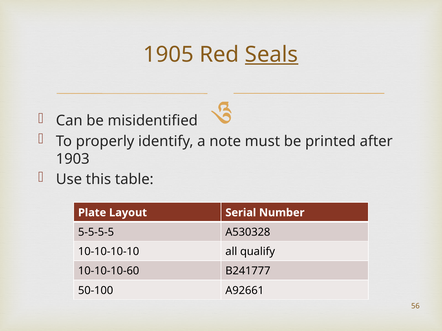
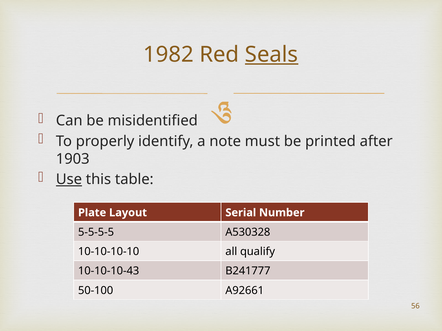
1905: 1905 -> 1982 (168, 55)
Use underline: none -> present (69, 180)
10-10-10-60: 10-10-10-60 -> 10-10-10-43 (109, 271)
